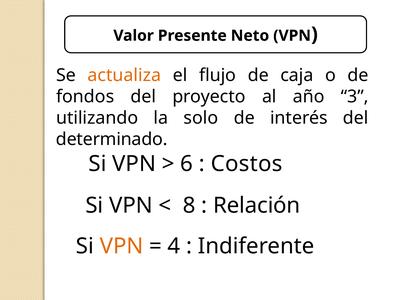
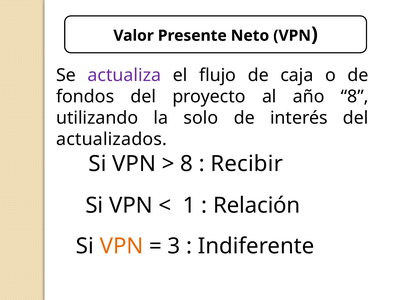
actualiza colour: orange -> purple (124, 76)
año 3: 3 -> 8 (355, 97)
determinado: determinado -> actualizados (112, 140)
6: 6 -> 8 (187, 164)
Costos: Costos -> Recibir (247, 164)
8: 8 -> 1 (189, 206)
4: 4 -> 3 (174, 247)
